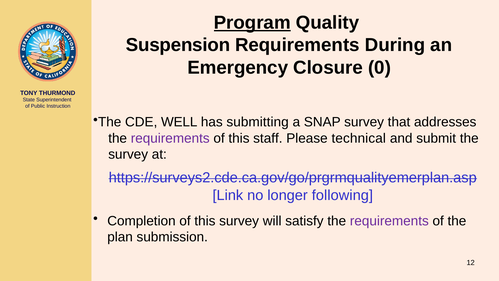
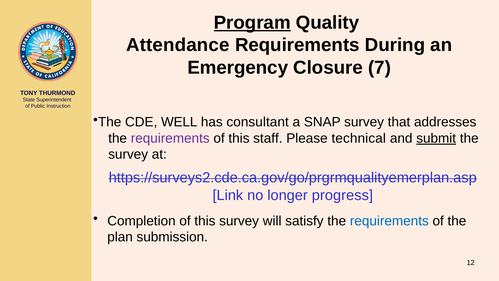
Suspension: Suspension -> Attendance (178, 45)
0: 0 -> 7 (380, 68)
submitting: submitting -> consultant (258, 122)
submit underline: none -> present (436, 138)
following: following -> progress (342, 195)
requirements colour: purple -> blue (389, 221)
